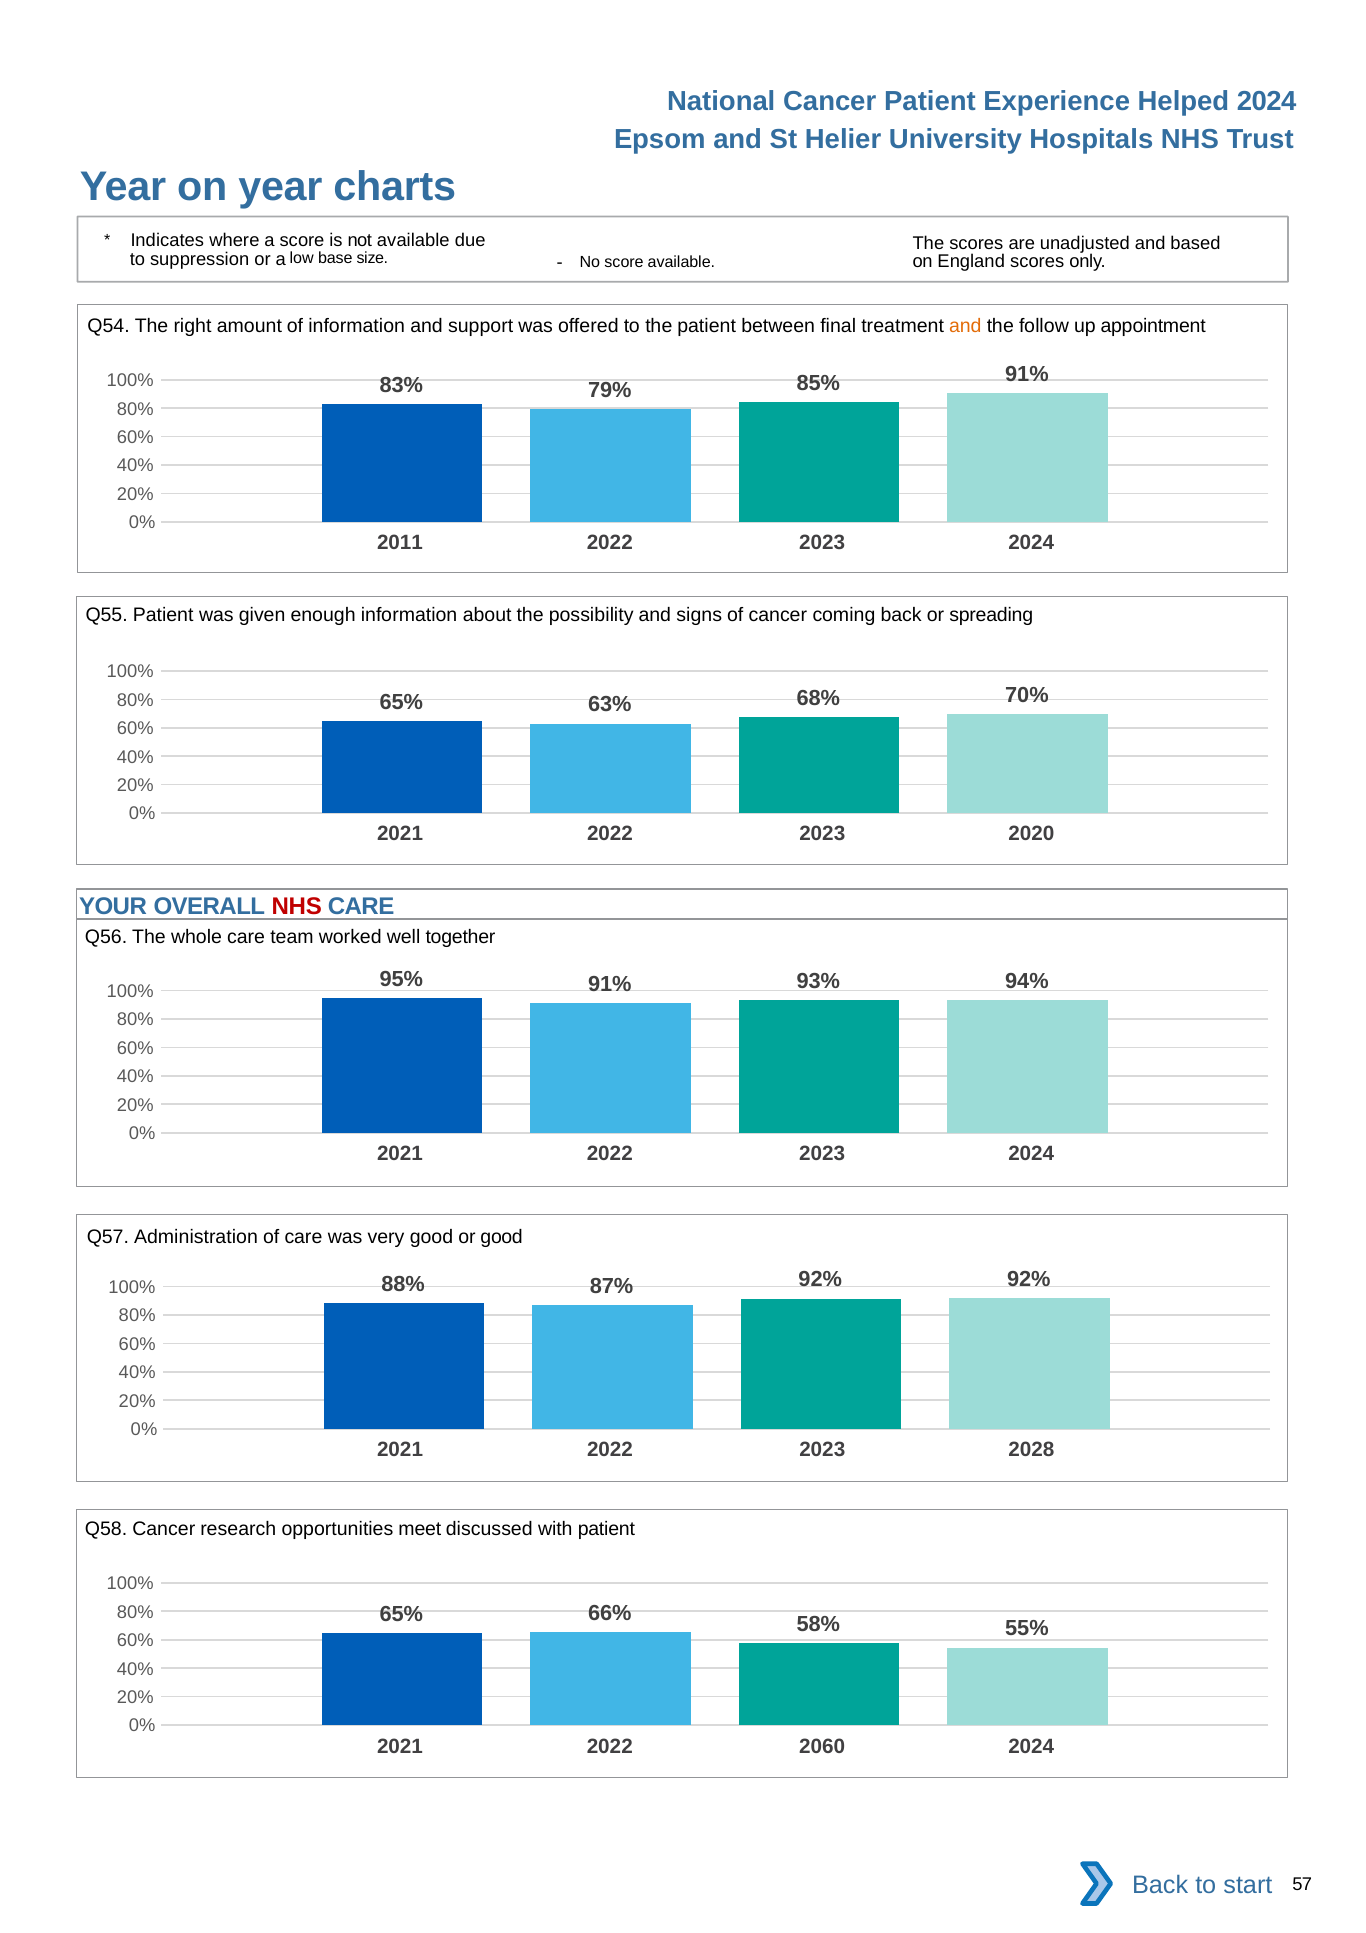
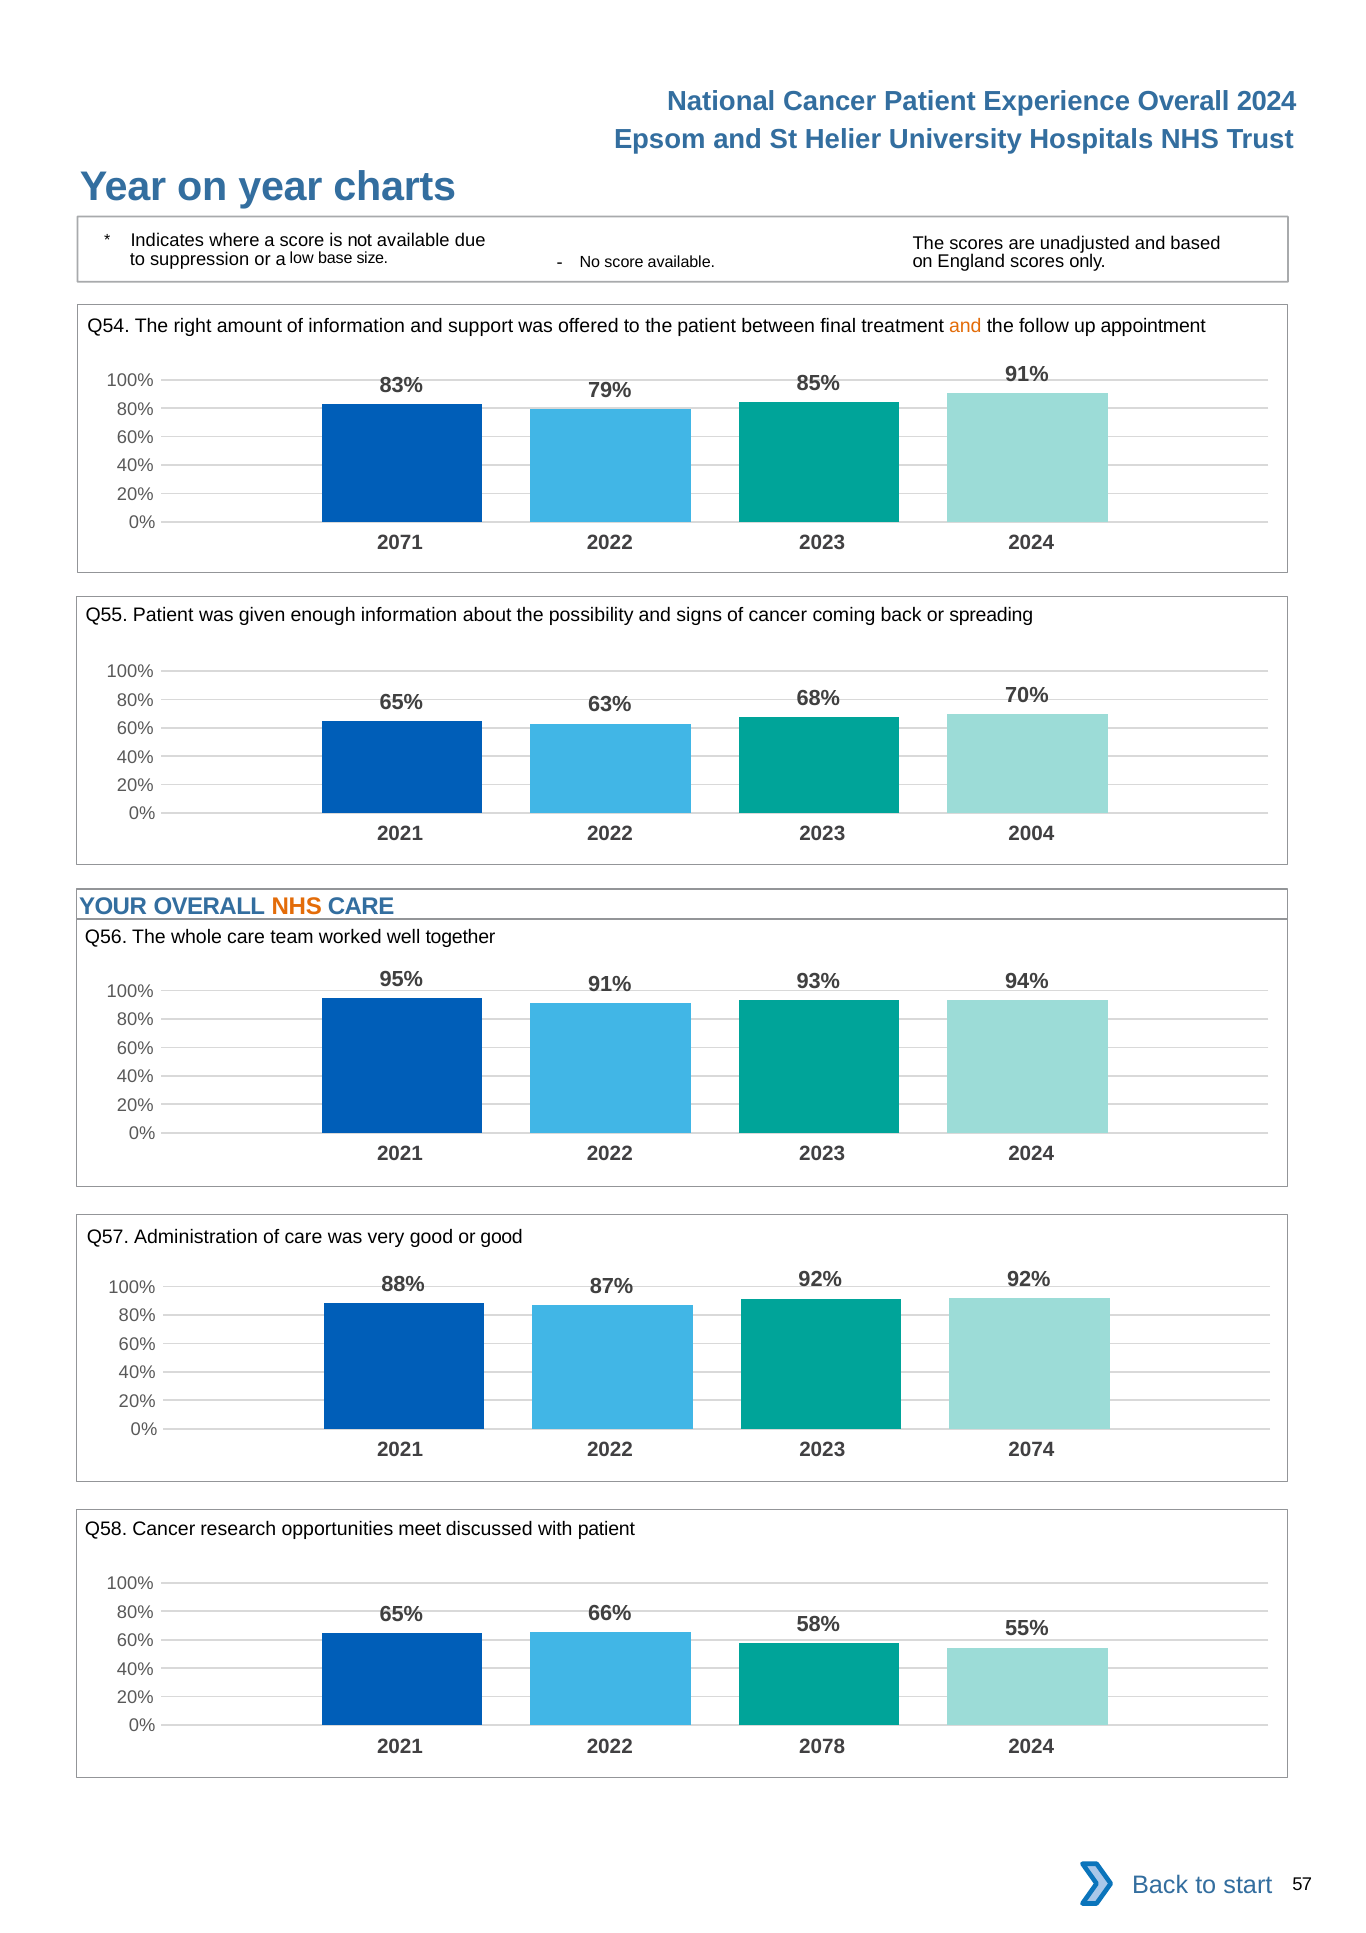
Experience Helped: Helped -> Overall (1184, 102)
2011: 2011 -> 2071 (400, 543)
2020: 2020 -> 2004 (1031, 834)
NHS colour: red -> orange (297, 906)
2028: 2028 -> 2074 (1031, 1450)
2060: 2060 -> 2078 (822, 1747)
